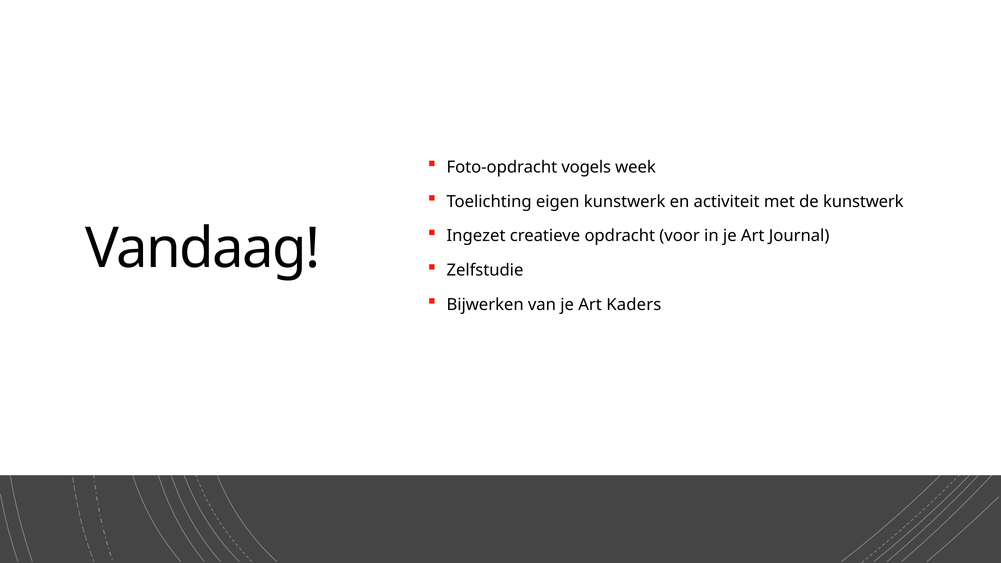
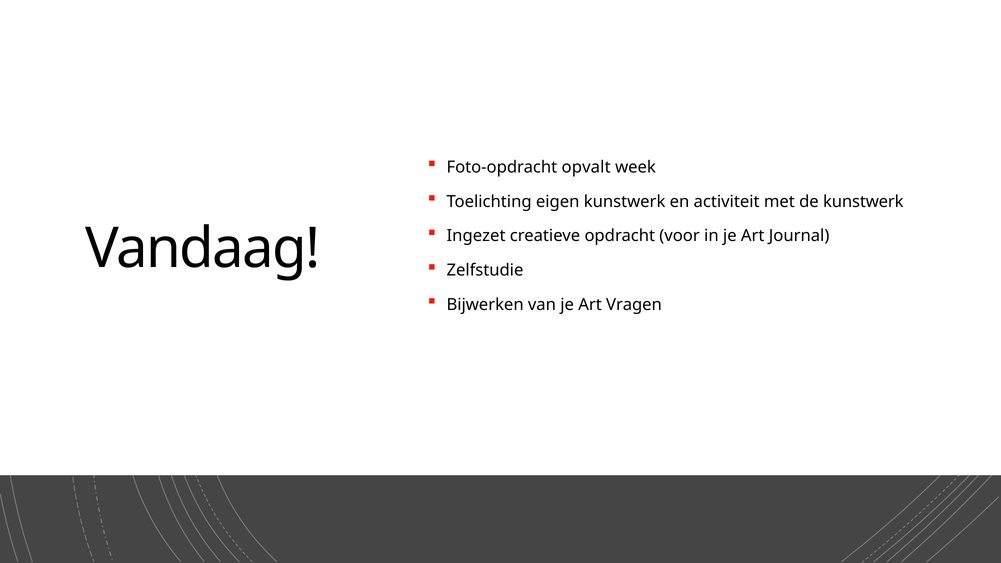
vogels: vogels -> opvalt (586, 167)
Kaders: Kaders -> Vragen (634, 305)
